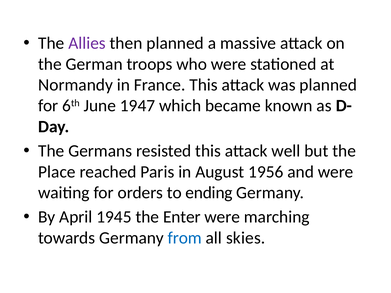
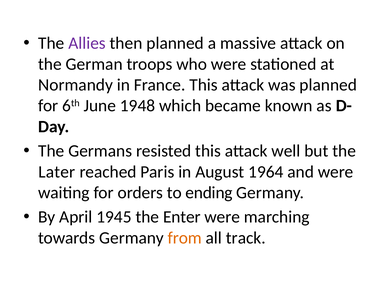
1947: 1947 -> 1948 (138, 106)
Place: Place -> Later (57, 172)
1956: 1956 -> 1964 (266, 172)
from colour: blue -> orange (185, 238)
skies: skies -> track (246, 238)
